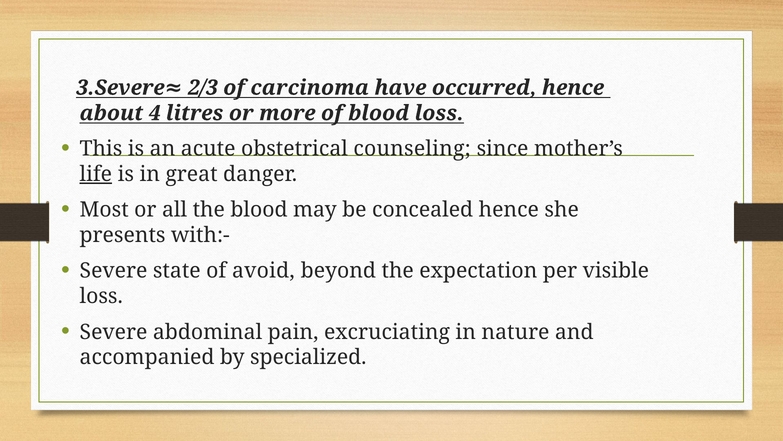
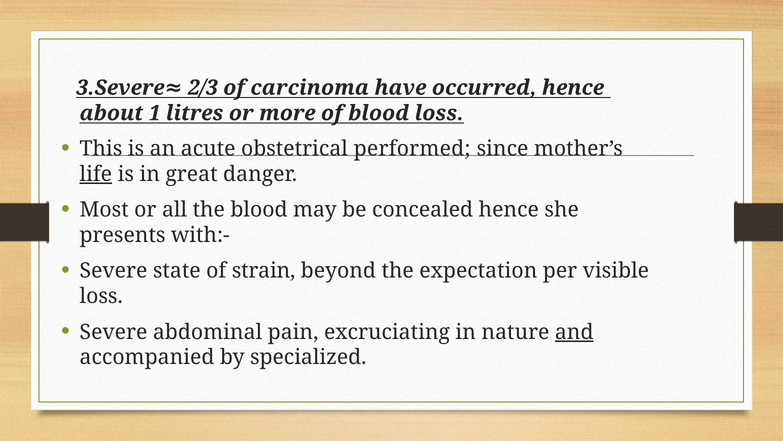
4: 4 -> 1 (155, 113)
counseling: counseling -> performed (412, 149)
avoid: avoid -> strain (264, 271)
and underline: none -> present (574, 332)
